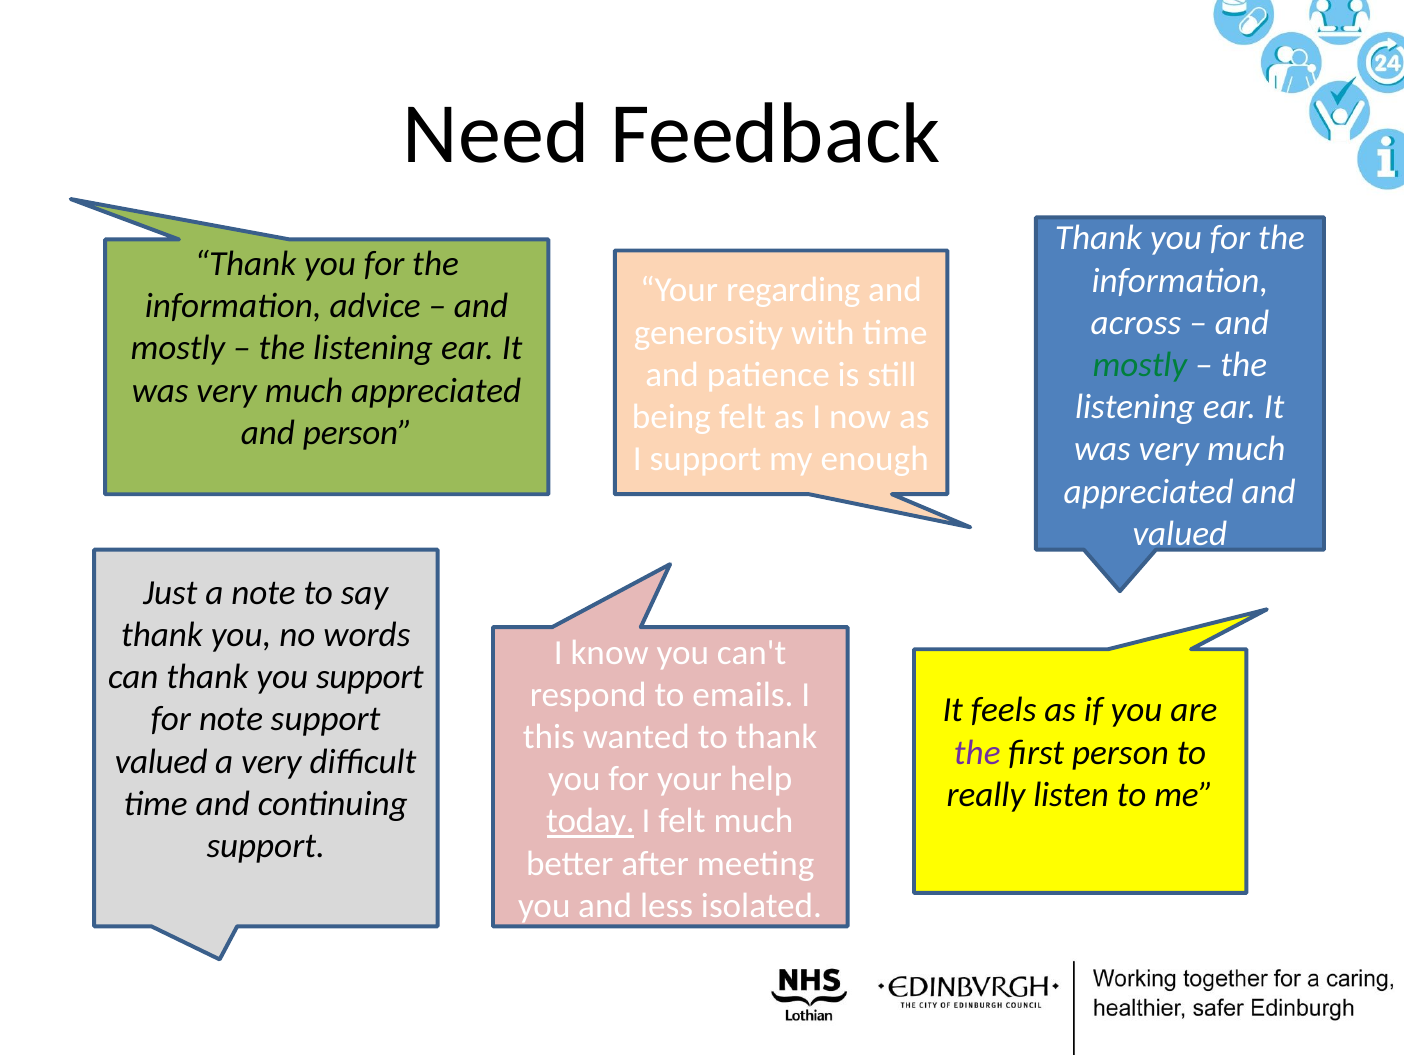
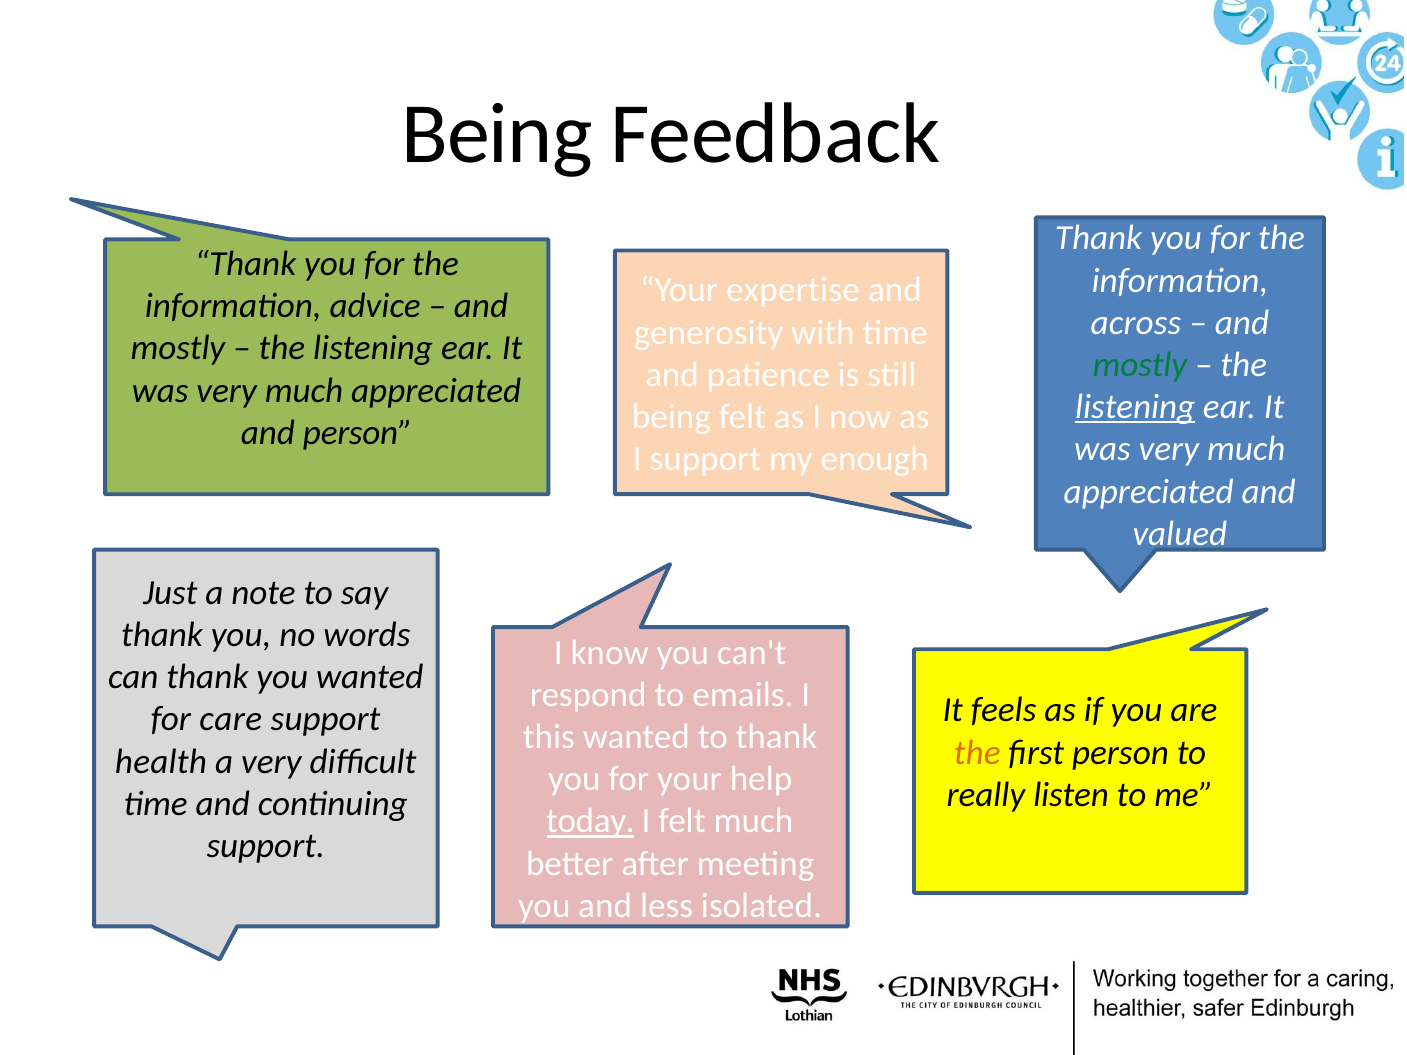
Need: Need -> Being (497, 134)
regarding: regarding -> expertise (793, 290)
listening underline: none -> present (1135, 407)
you support: support -> wanted (370, 677)
for note: note -> care (231, 719)
the colour: purple -> orange (977, 753)
valued: valued -> health (161, 762)
